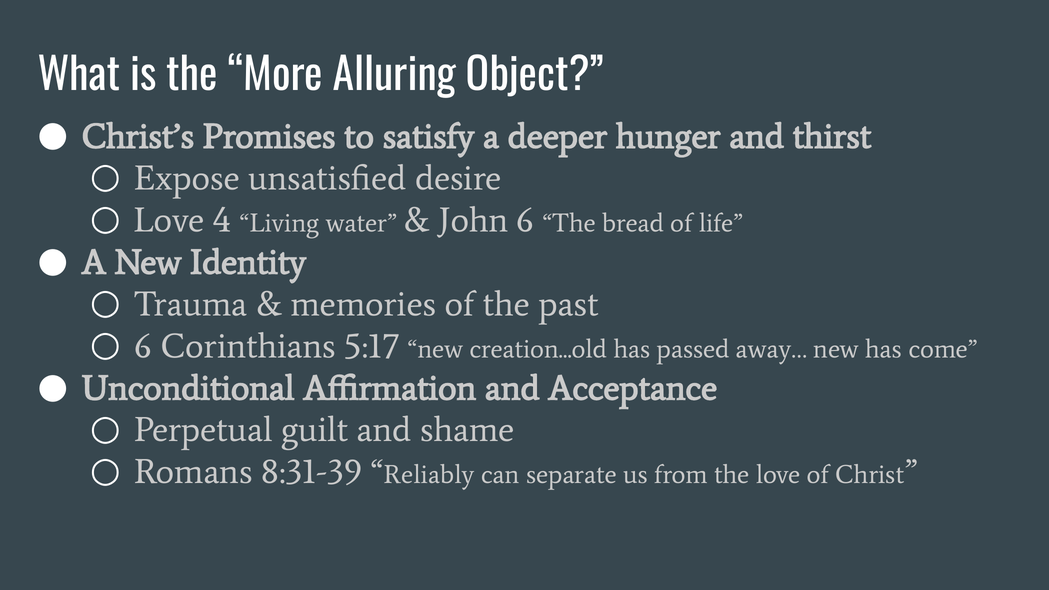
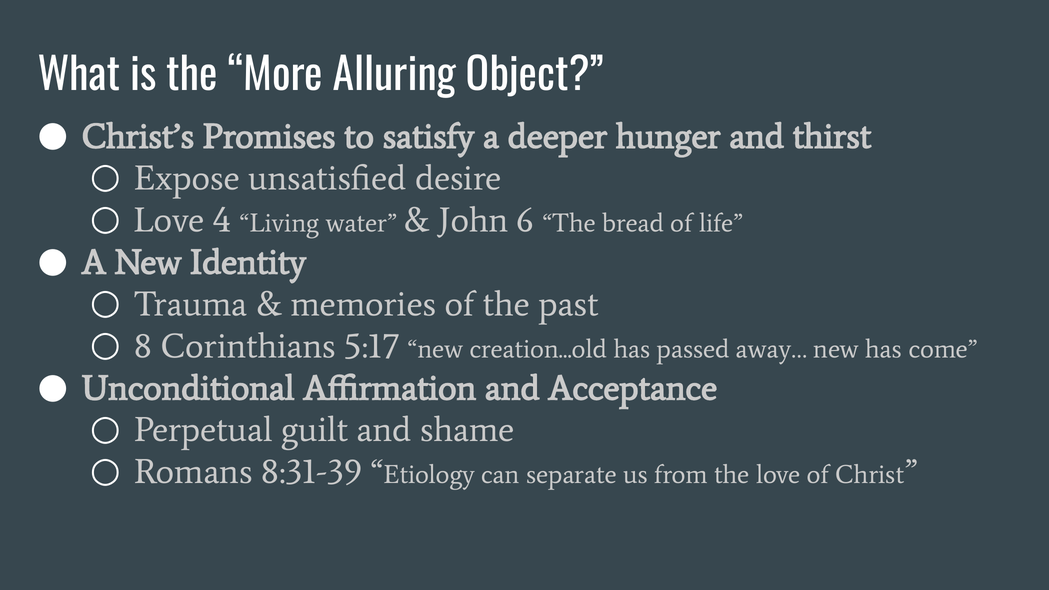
6: 6 -> 8 (143, 346)
Reliably: Reliably -> Etiology (429, 475)
